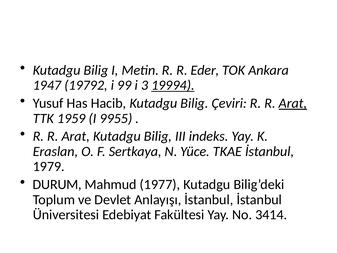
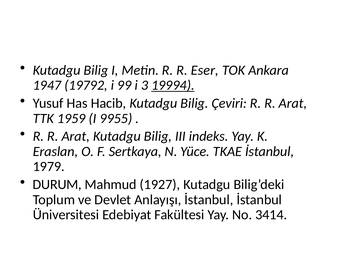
Eder: Eder -> Eser (205, 70)
Arat underline: present -> none (293, 103)
1977: 1977 -> 1927 (160, 184)
